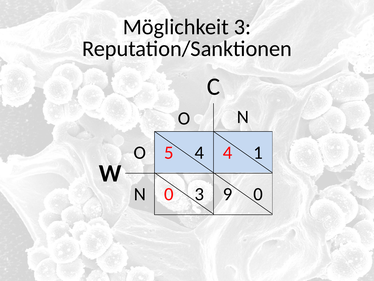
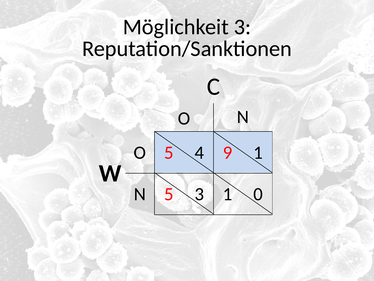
4 4: 4 -> 9 (228, 152)
N 0: 0 -> 5 (169, 194)
3 9: 9 -> 1 (228, 194)
